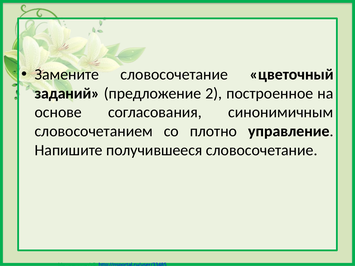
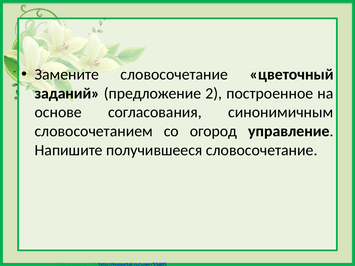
плотно: плотно -> огород (213, 131)
